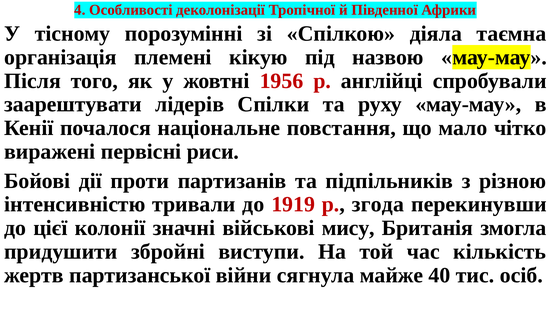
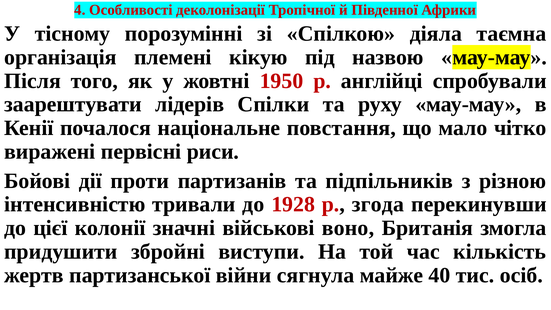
1956: 1956 -> 1950 (282, 81)
1919: 1919 -> 1928 (293, 204)
мису: мису -> воно (348, 228)
